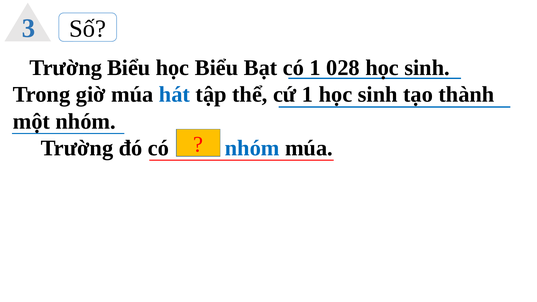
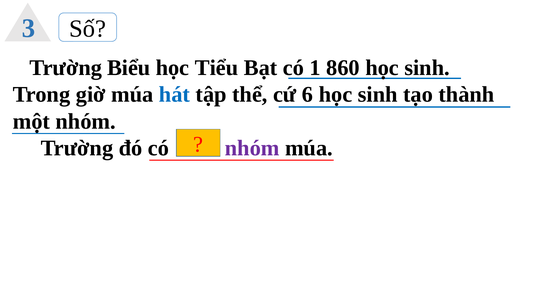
học Biểu: Biểu -> Tiểu (217, 68)
028: 028 -> 860 (343, 68)
cứ 1: 1 -> 6 (308, 95)
nhóm colour: blue -> purple (252, 148)
